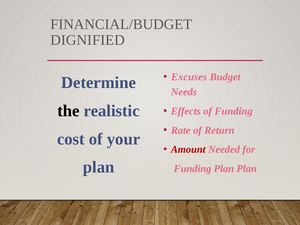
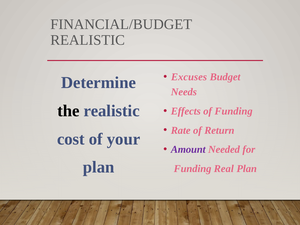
DIGNIFIED: DIGNIFIED -> REALISTIC (88, 40)
Amount colour: red -> purple (188, 150)
Funding Plan: Plan -> Real (224, 169)
